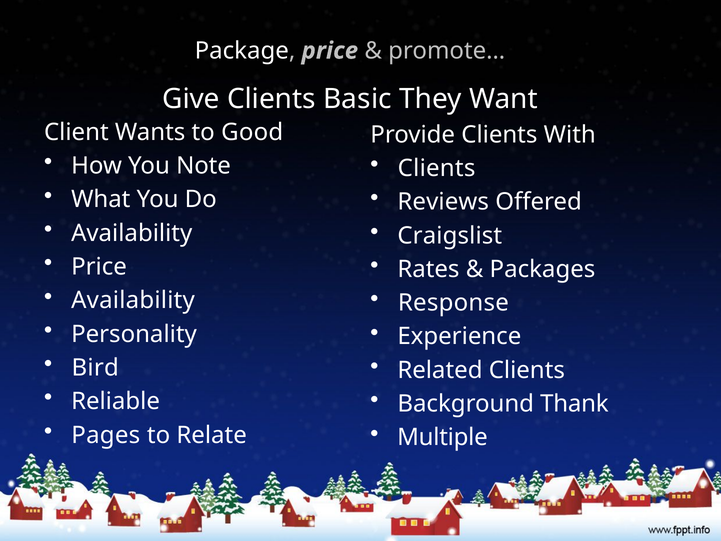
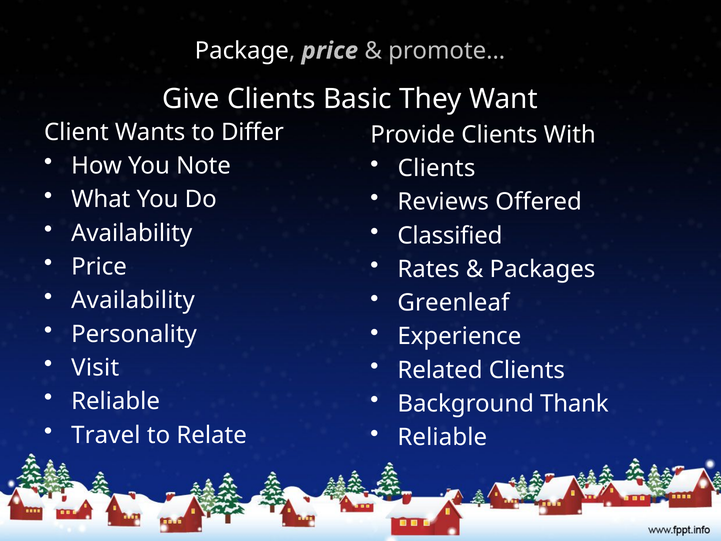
Good: Good -> Differ (252, 132)
Craigslist: Craigslist -> Classified (450, 235)
Response: Response -> Greenleaf (453, 303)
Bird: Bird -> Visit (95, 368)
Pages: Pages -> Travel (106, 435)
Multiple: Multiple -> Reliable (442, 437)
